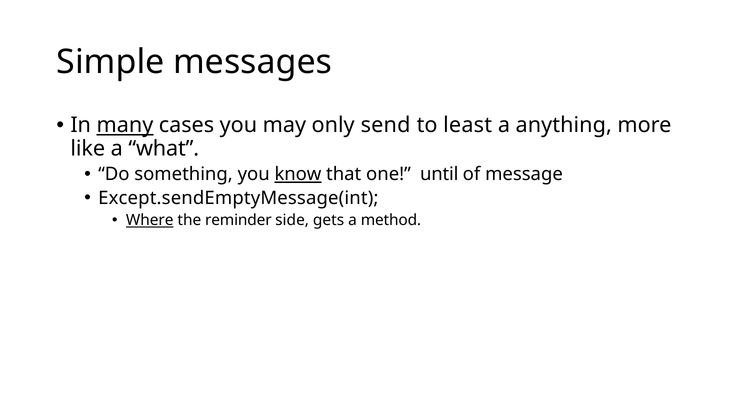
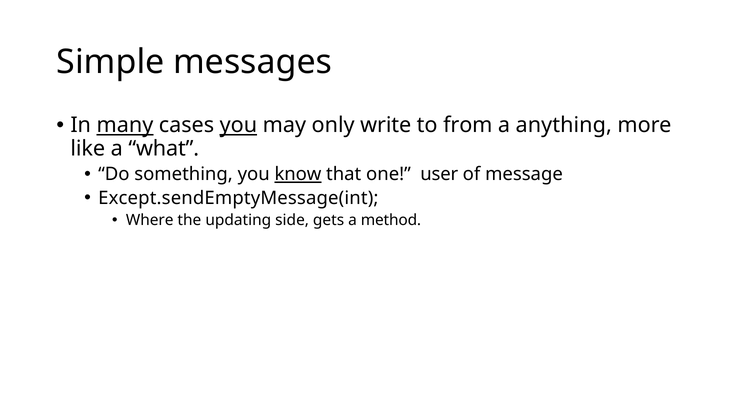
you underline: none -> present (238, 125)
send: send -> write (386, 125)
least: least -> from (468, 125)
until: until -> user (439, 174)
Where underline: present -> none (150, 220)
reminder: reminder -> updating (238, 220)
